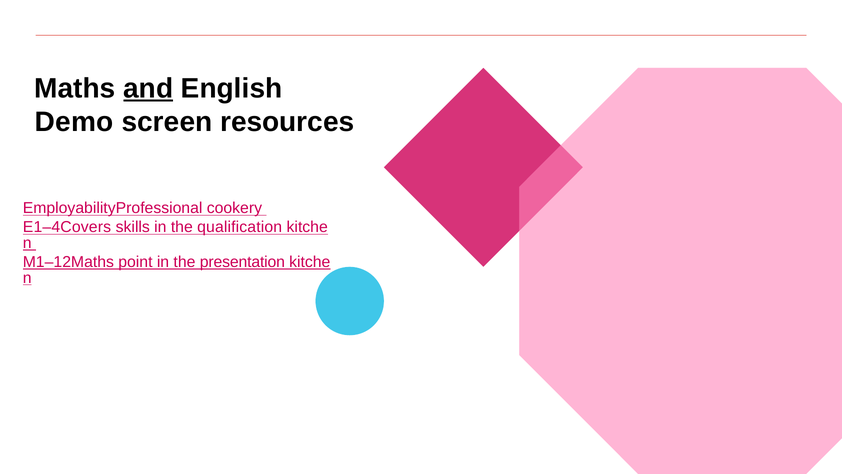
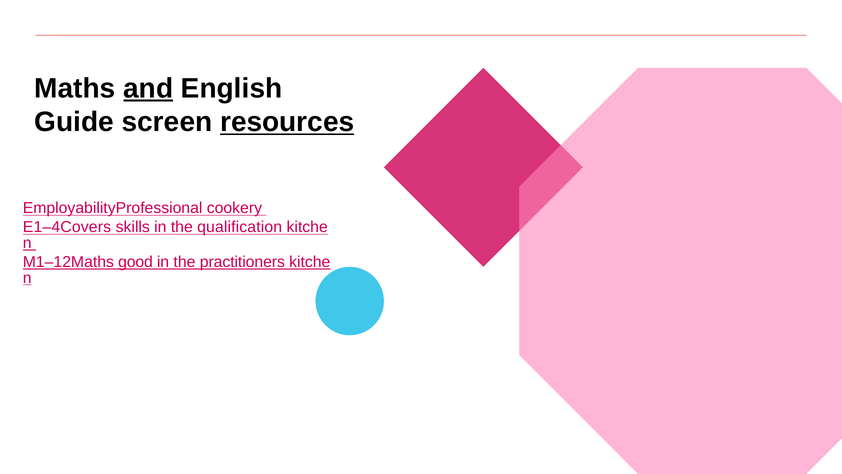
Demo: Demo -> Guide (74, 122)
resources underline: none -> present (287, 122)
point: point -> good (135, 262)
presentation: presentation -> practitioners (242, 262)
